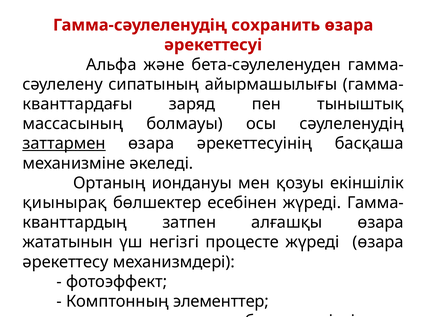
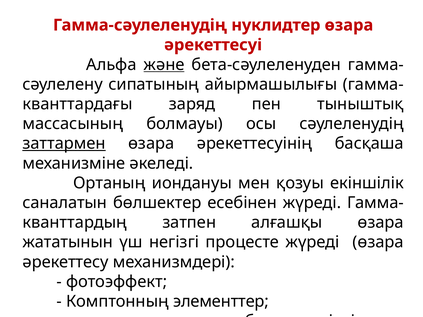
сохранить: сохранить -> нуклидтер (276, 25)
және underline: none -> present (164, 65)
қиынырақ: қиынырақ -> саналатын (65, 203)
